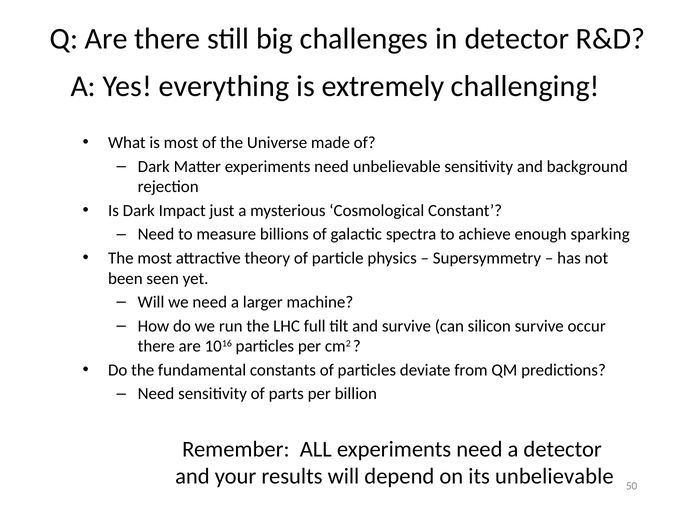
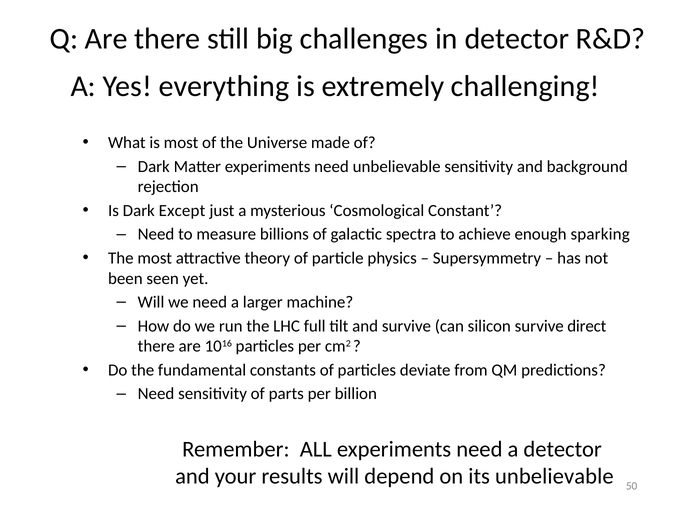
Impact: Impact -> Except (182, 210)
occur: occur -> direct (587, 326)
